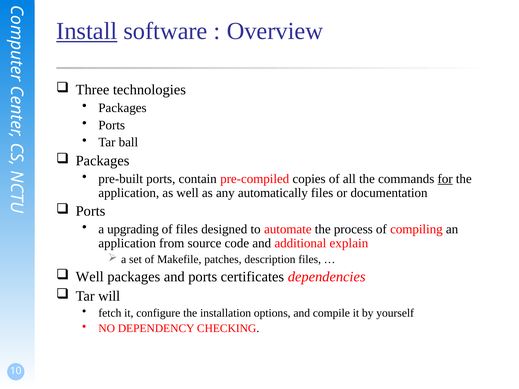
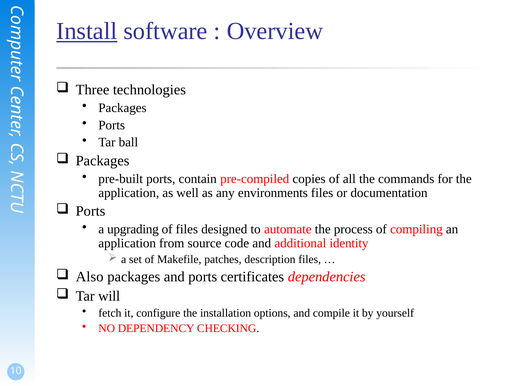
for underline: present -> none (445, 179)
automatically: automatically -> environments (273, 193)
explain: explain -> identity (349, 243)
Well: Well -> Also (90, 277)
